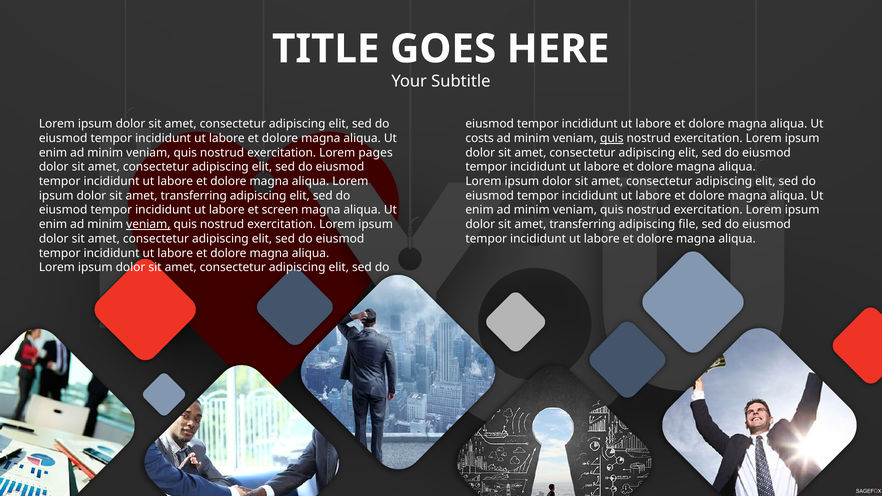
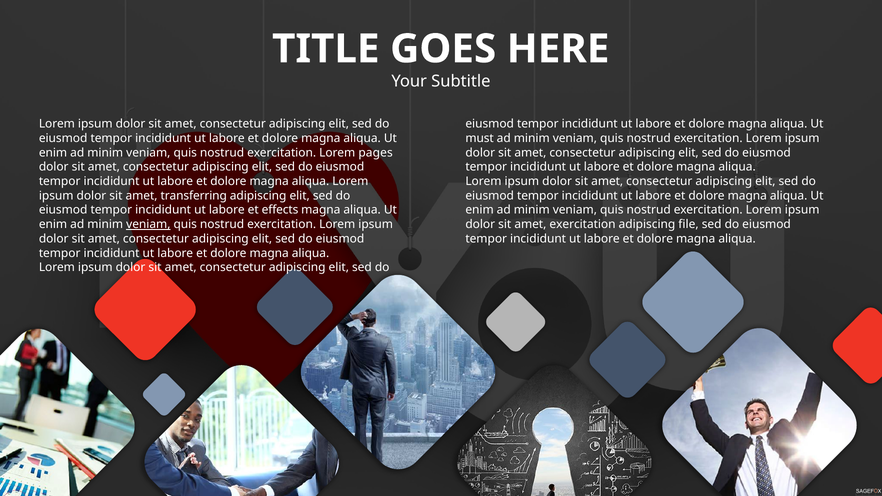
costs: costs -> must (480, 138)
quis underline: present -> none (612, 138)
screen: screen -> effects (280, 210)
transferring: transferring -> exercitation (583, 224)
